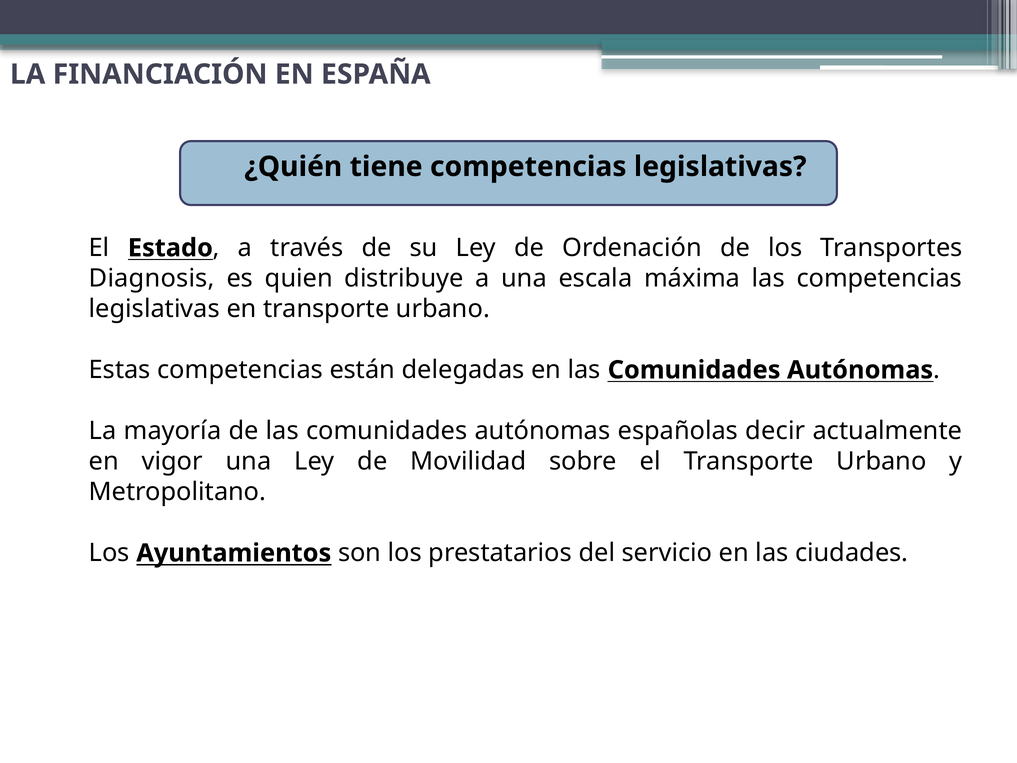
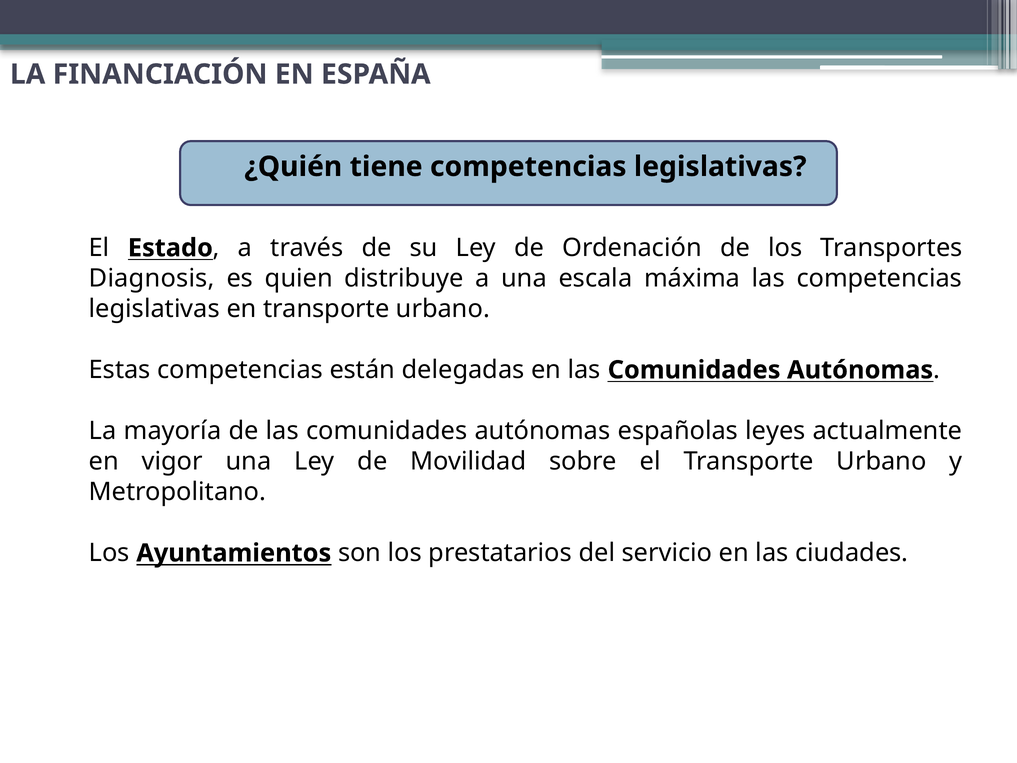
decir: decir -> leyes (775, 431)
